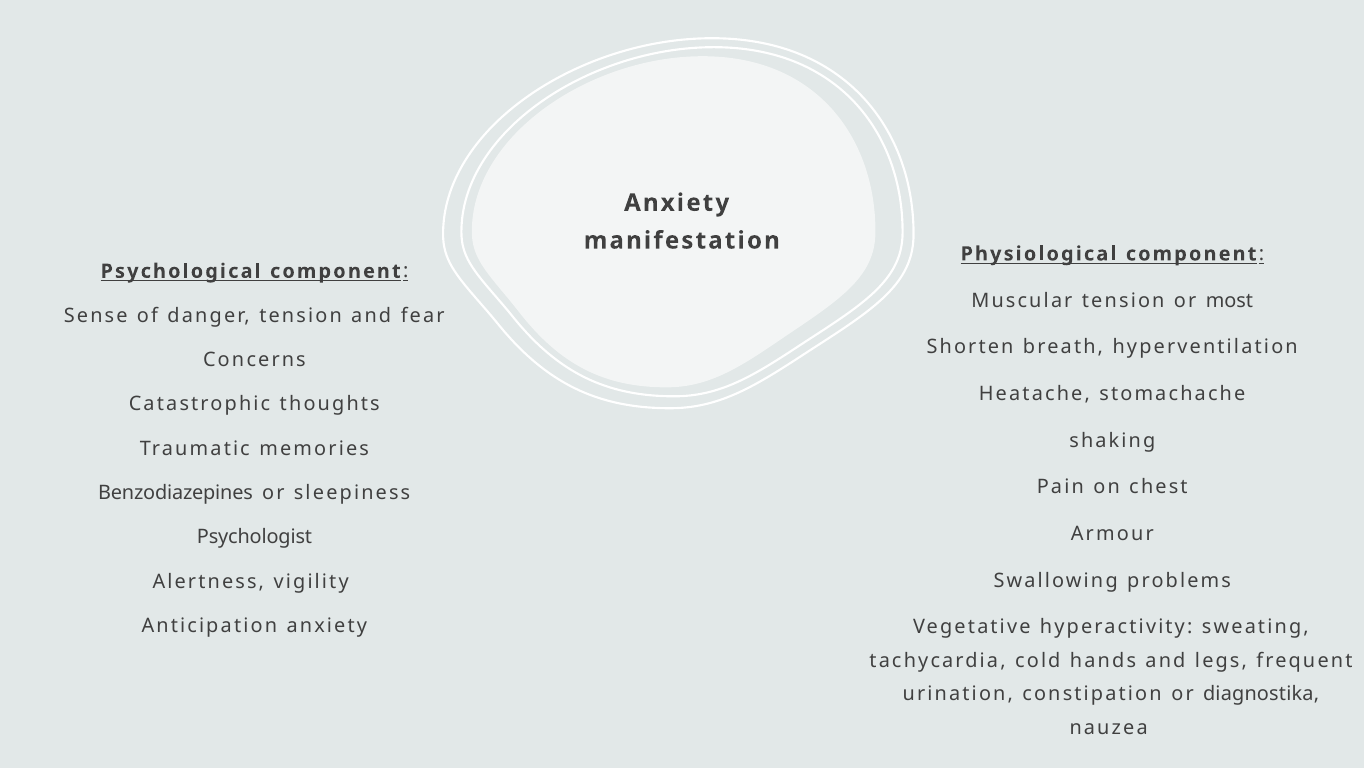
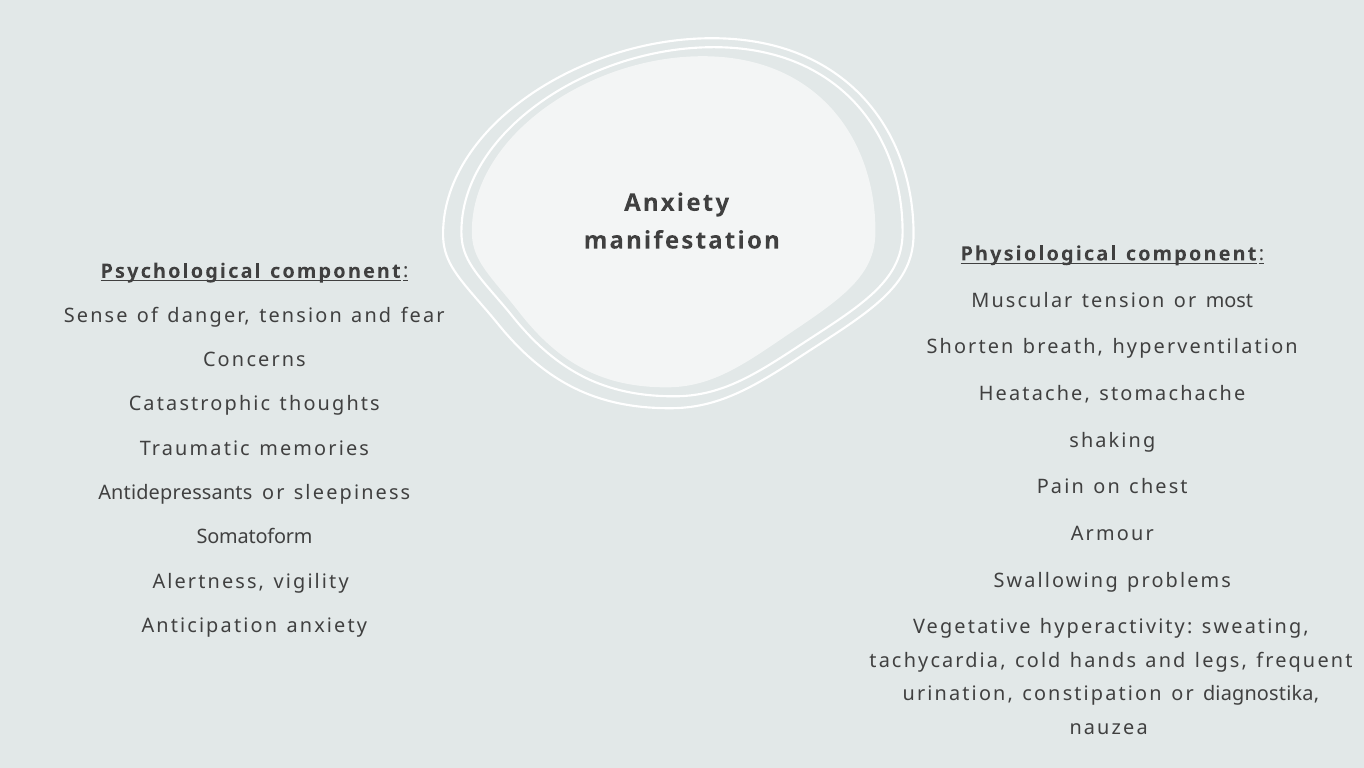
Benzodiazepines: Benzodiazepines -> Antidepressants (175, 492)
Psychologist: Psychologist -> Somatoform (255, 537)
